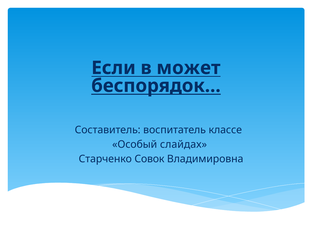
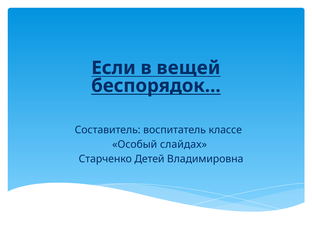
может: может -> вещей (188, 68)
Совок: Совок -> Детей (149, 159)
